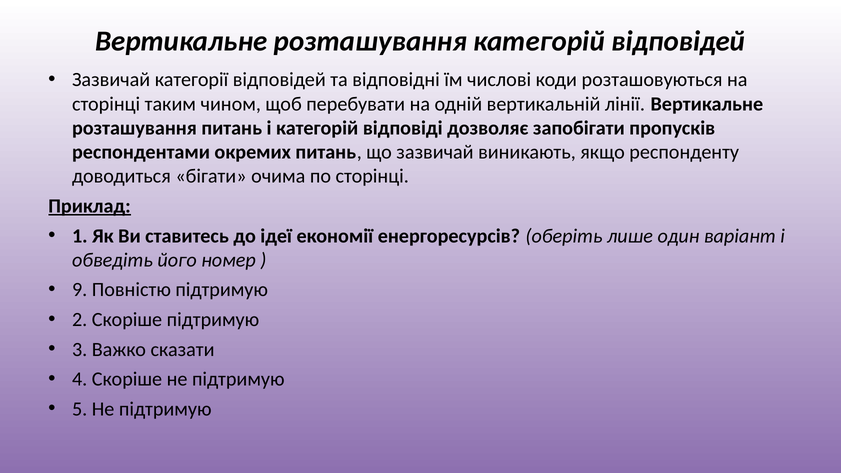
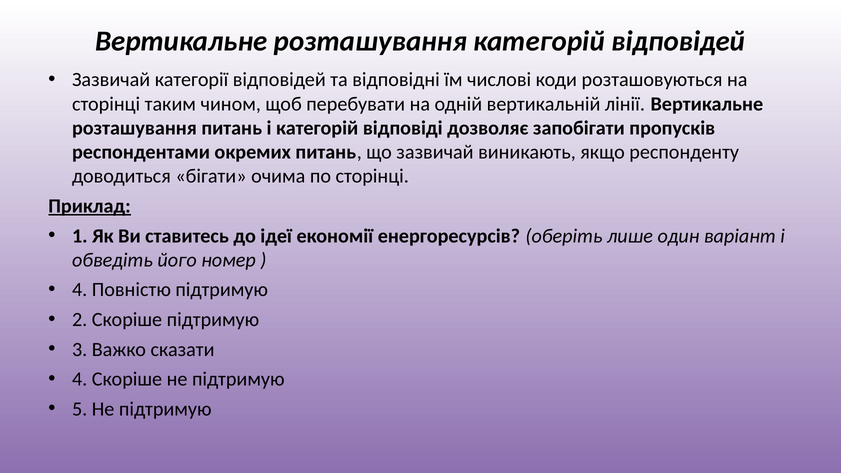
9: 9 -> 4 (80, 290)
